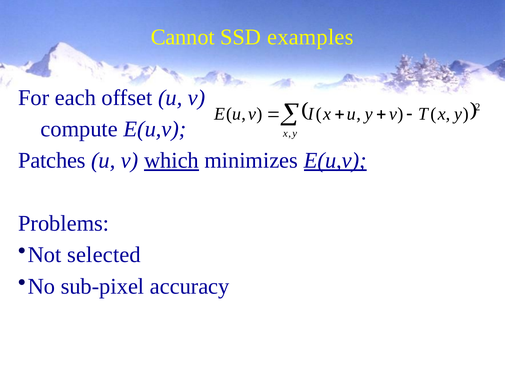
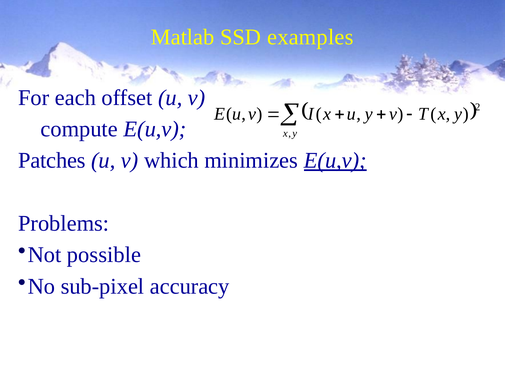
Cannot: Cannot -> Matlab (183, 37)
which underline: present -> none (171, 160)
selected: selected -> possible (104, 255)
